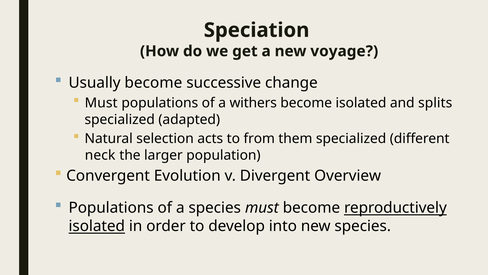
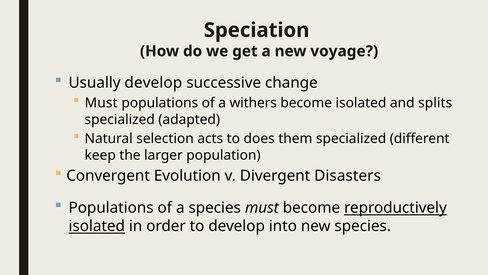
Usually become: become -> develop (153, 83)
from: from -> does (259, 138)
neck: neck -> keep (100, 155)
Overview: Overview -> Disasters (348, 176)
